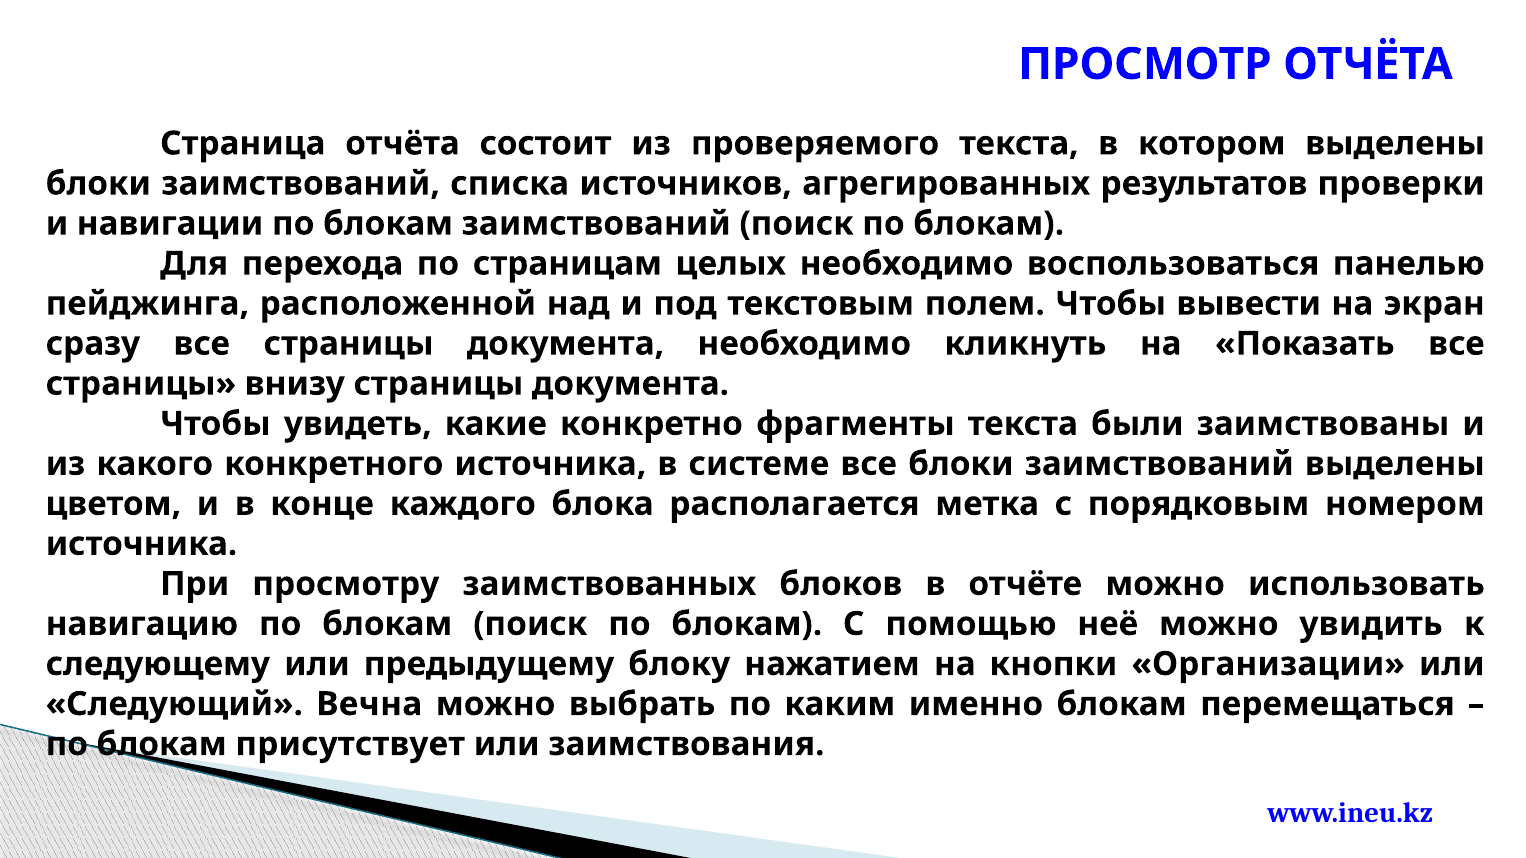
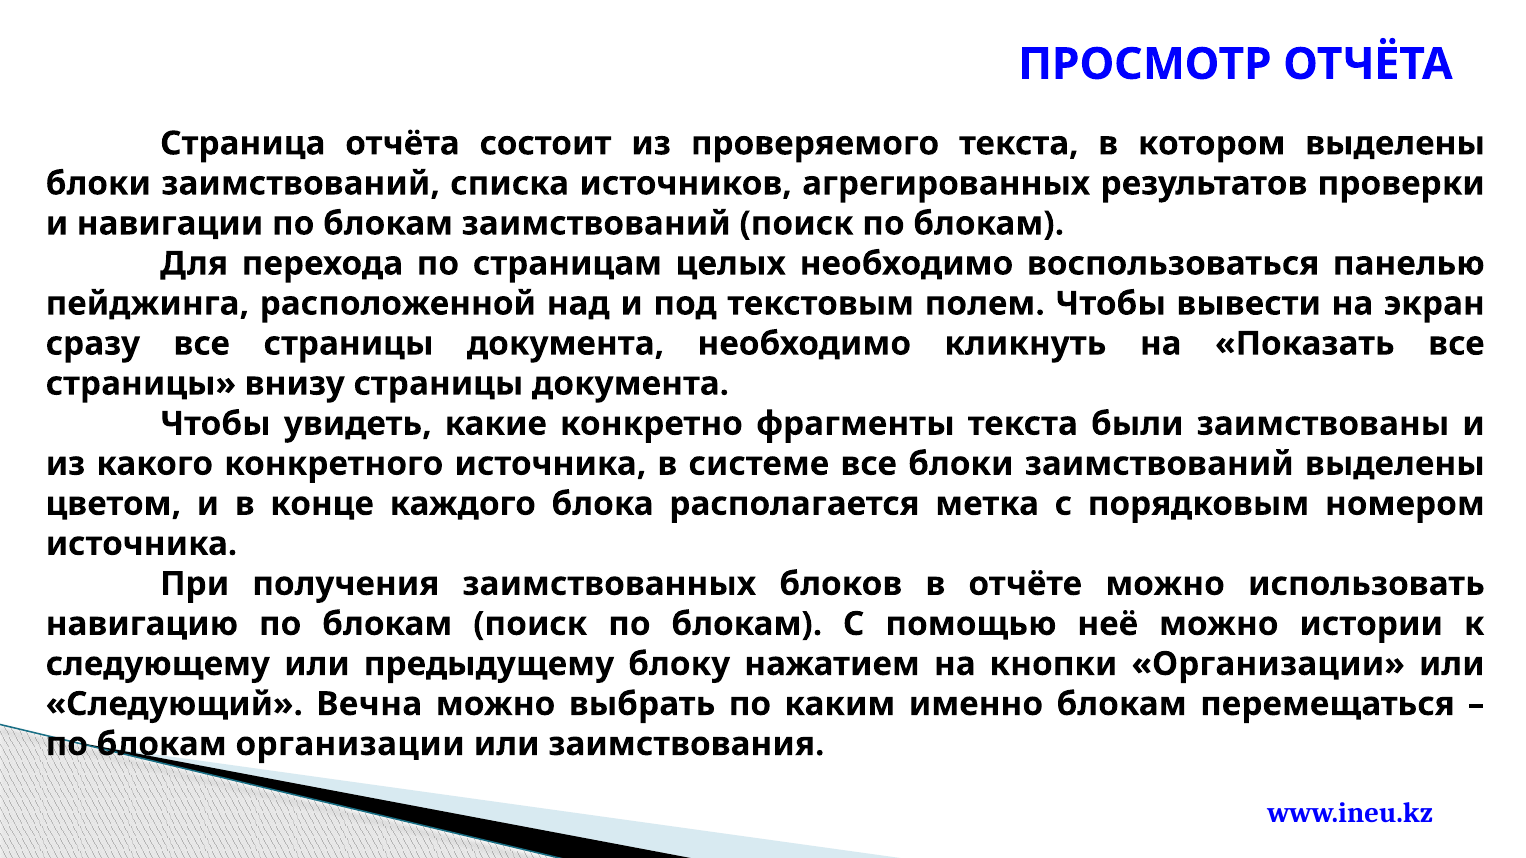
просмотру: просмотру -> получения (346, 584)
увидить: увидить -> истории (1371, 624)
блокам присутствует: присутствует -> организации (350, 744)
